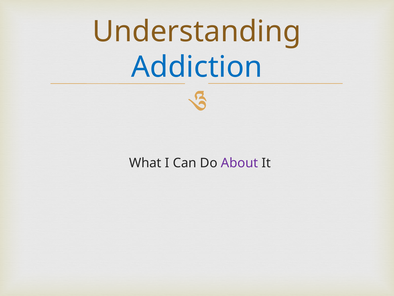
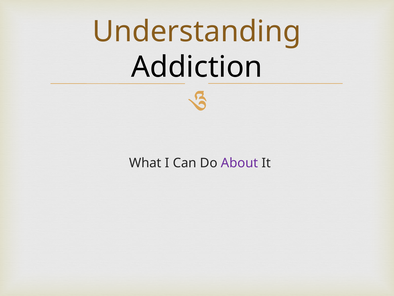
Addiction colour: blue -> black (197, 67)
